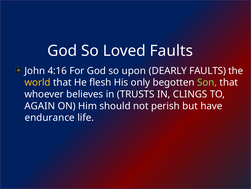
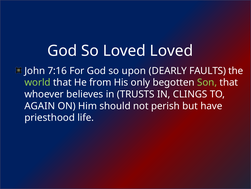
Loved Faults: Faults -> Loved (171, 51)
4:16: 4:16 -> 7:16 (57, 71)
world colour: yellow -> light green (38, 82)
flesh: flesh -> from (100, 82)
endurance: endurance -> priesthood (50, 117)
